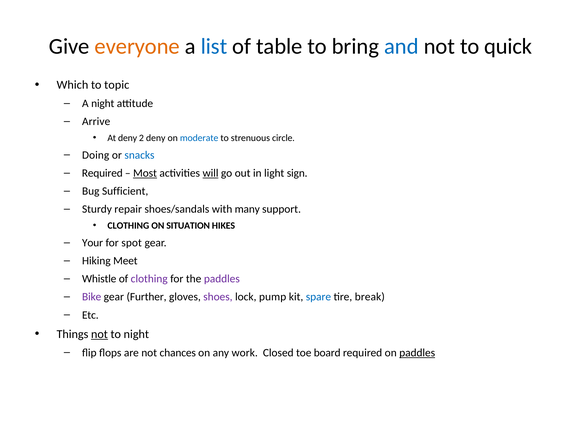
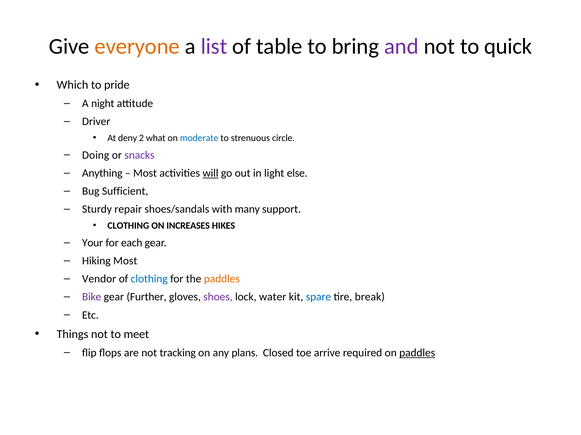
list colour: blue -> purple (214, 47)
and colour: blue -> purple (401, 47)
topic: topic -> pride (117, 85)
Arrive: Arrive -> Driver (96, 122)
2 deny: deny -> what (156, 138)
snacks colour: blue -> purple (139, 155)
Required: Required -> Anything (102, 173)
Most underline: present -> none (145, 173)
sign: sign -> else (297, 173)
SITUATION: SITUATION -> INCREASES (188, 226)
spot: spot -> each (132, 243)
Hiking Meet: Meet -> Most (125, 261)
Whistle: Whistle -> Vendor (99, 279)
clothing colour: purple -> blue (149, 279)
paddles colour: purple -> orange (222, 279)
pump: pump -> water (273, 297)
not underline: present -> none (99, 335)
to night: night -> meet (136, 335)
chances: chances -> tracking (178, 353)
work: work -> plans (245, 353)
board: board -> arrive (327, 353)
